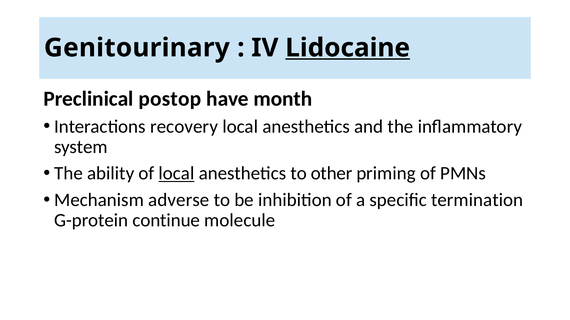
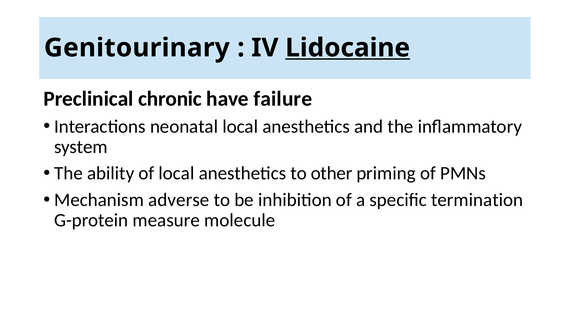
postop: postop -> chronic (170, 99)
month: month -> failure (283, 99)
recovery: recovery -> neonatal (184, 127)
local underline: present -> none (177, 174)
continue: continue -> measure (166, 221)
